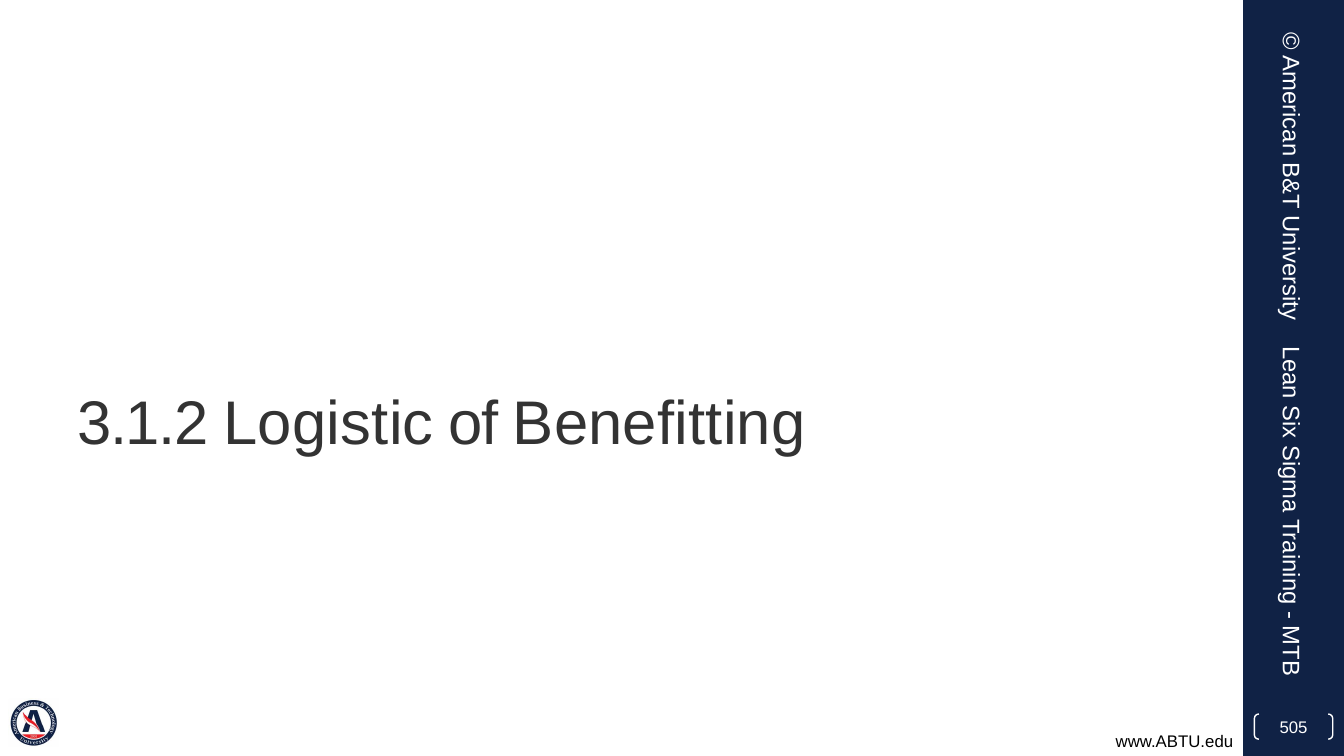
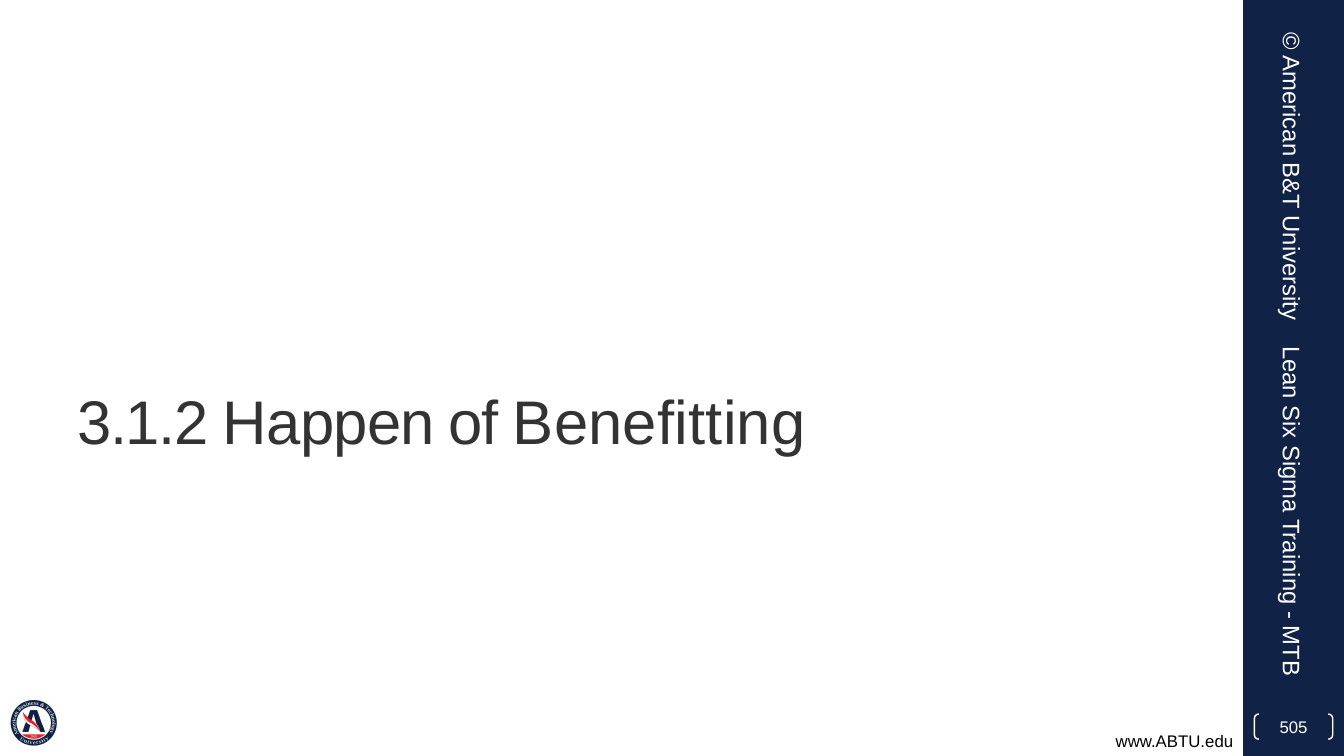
Logistic: Logistic -> Happen (329, 425)
